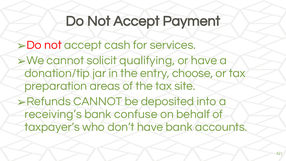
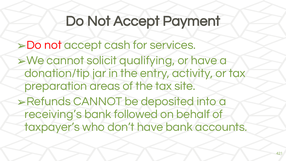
choose: choose -> activity (193, 73)
confuse: confuse -> followed (136, 114)
